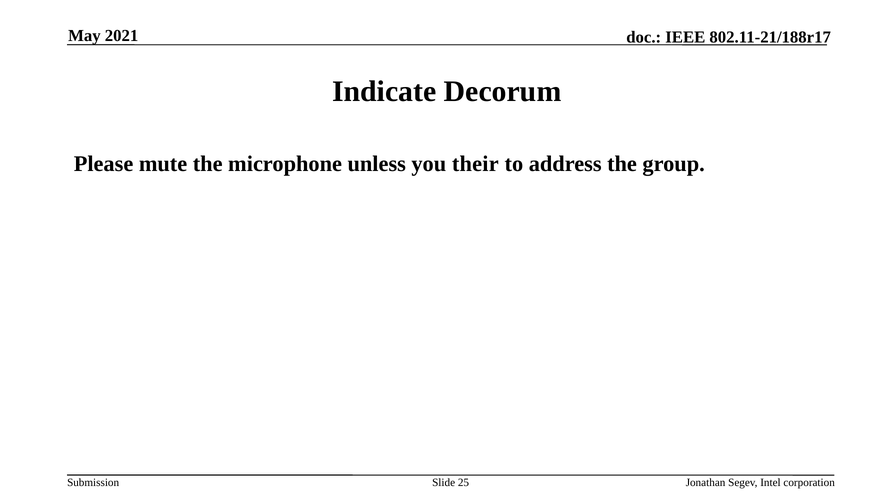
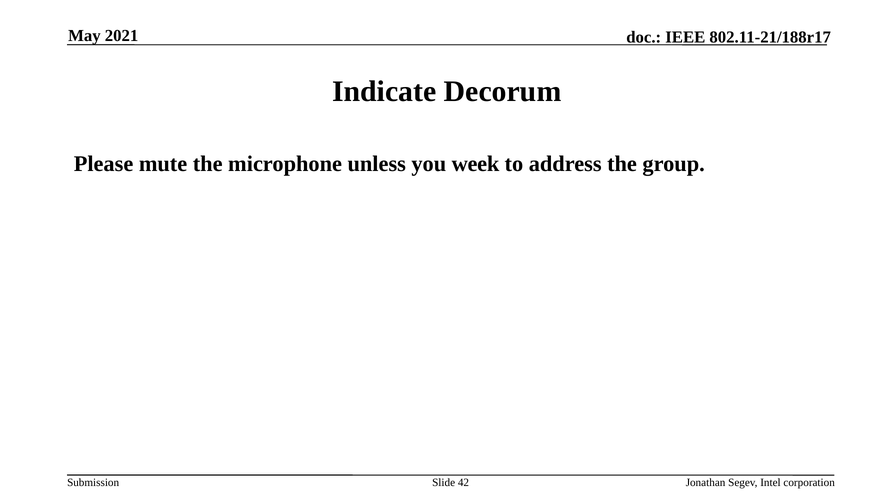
their: their -> week (476, 164)
25: 25 -> 42 (463, 482)
